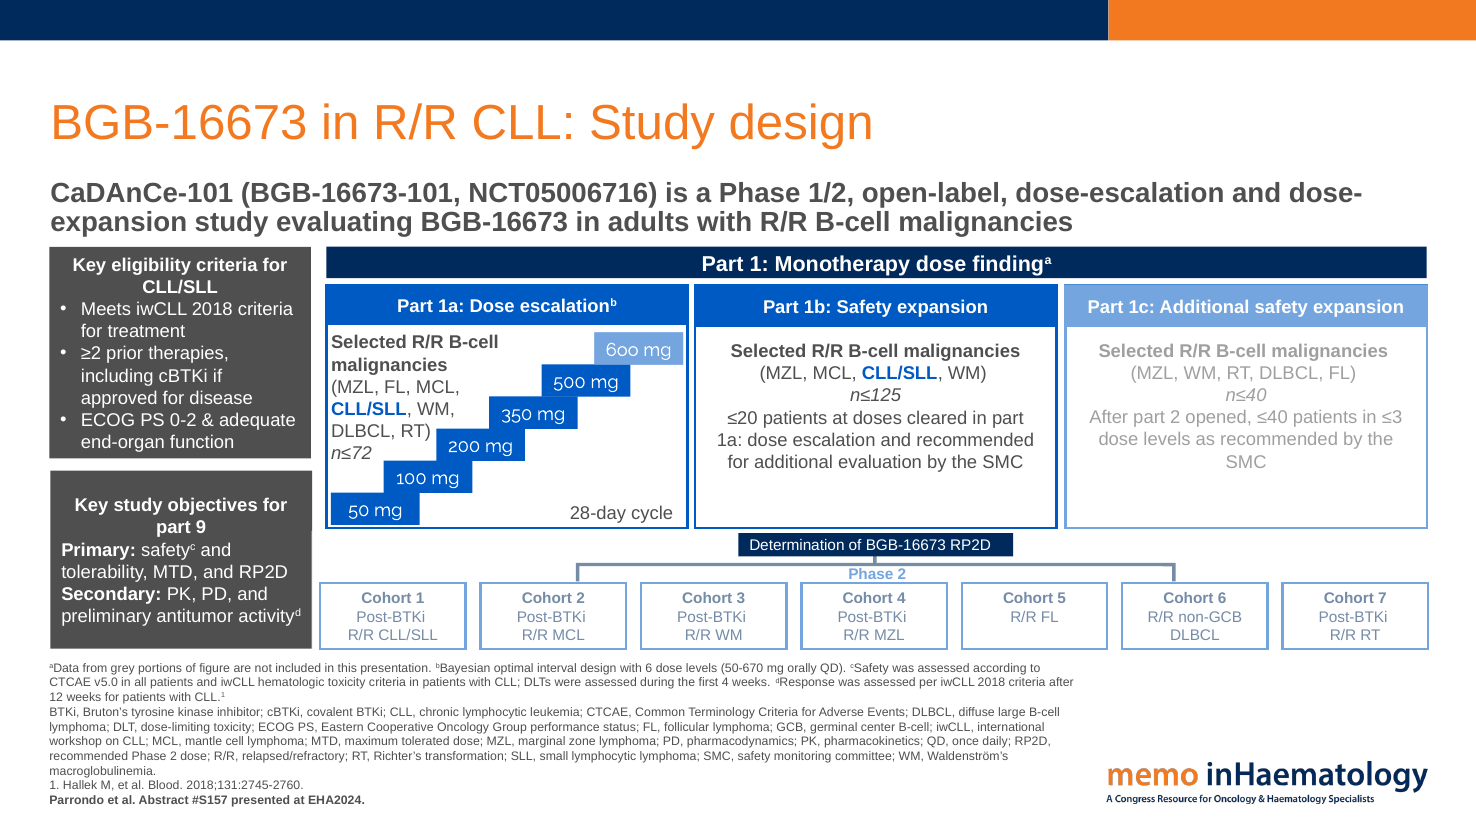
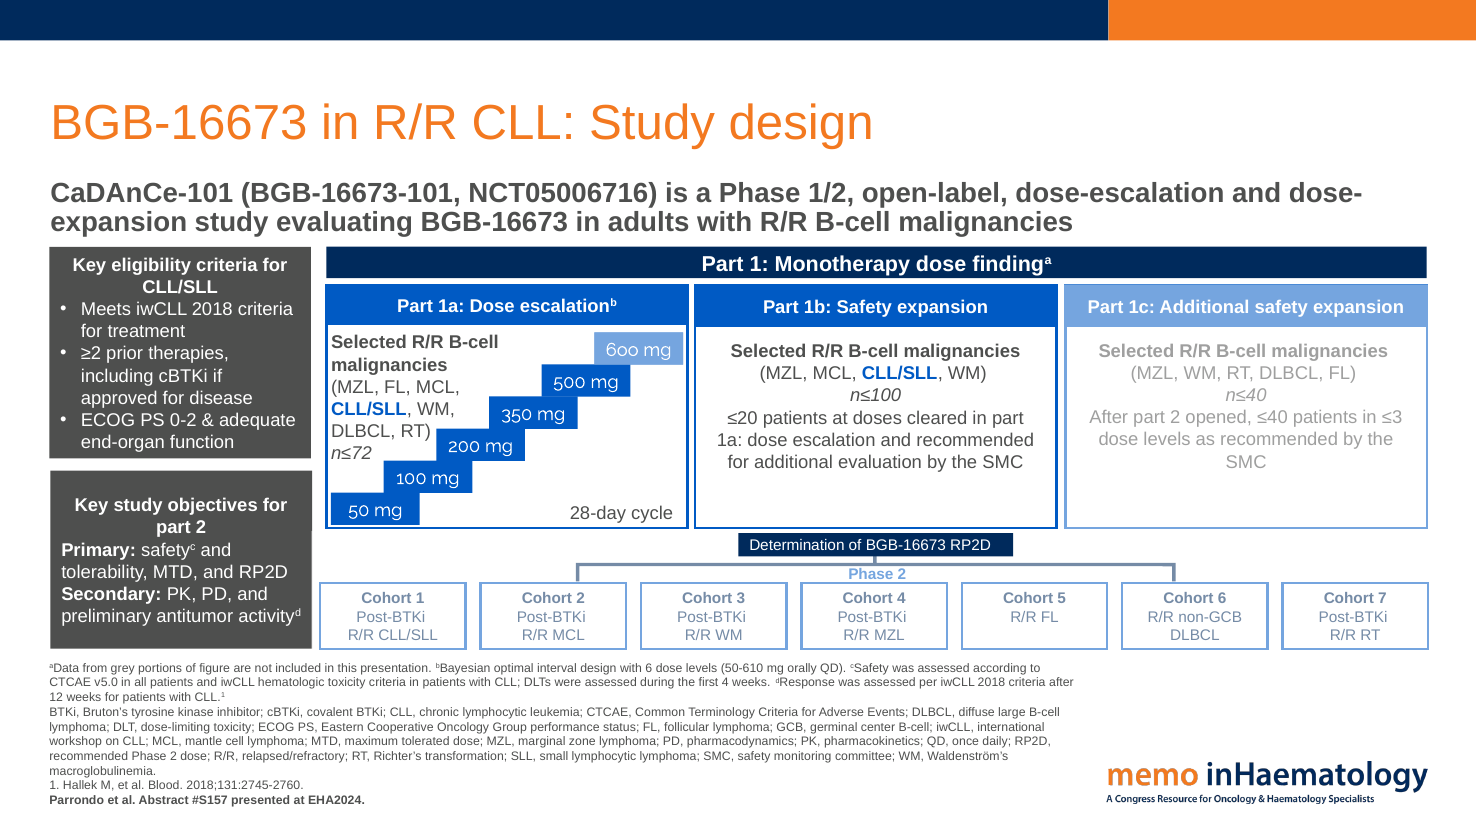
n≤125: n≤125 -> n≤100 (876, 396)
9: 9 -> 2 (201, 528)
50-670: 50-670 -> 50-610 (742, 668)
